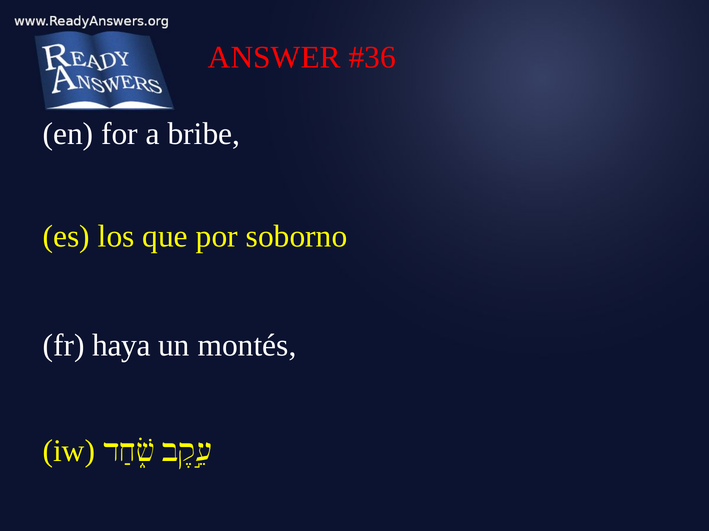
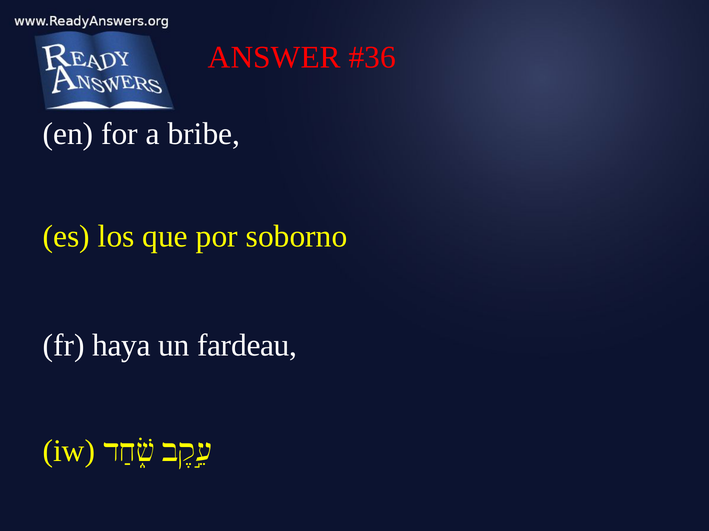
montés: montés -> fardeau (247, 346)
